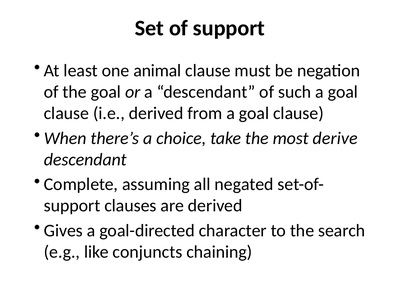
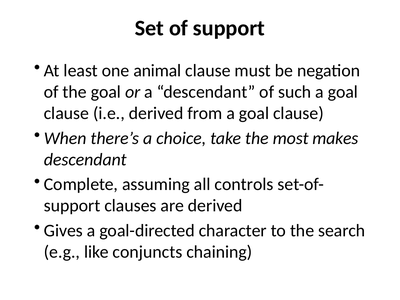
derive: derive -> makes (335, 138)
negated: negated -> controls (244, 184)
